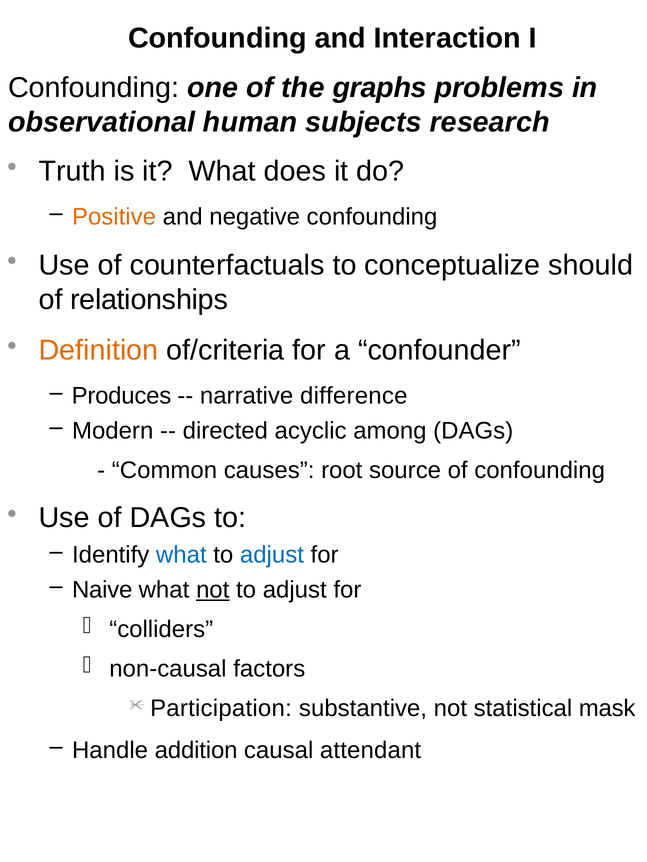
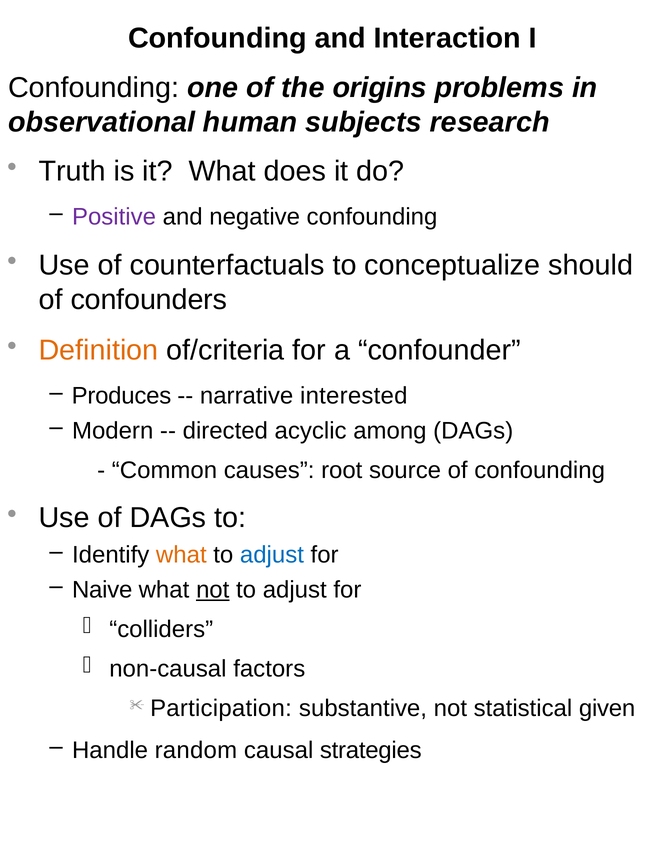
graphs: graphs -> origins (380, 88)
Positive colour: orange -> purple (114, 217)
relationships: relationships -> confounders (149, 300)
difference: difference -> interested (354, 396)
what colour: blue -> orange (181, 555)
mask: mask -> given (607, 709)
addition: addition -> random (196, 751)
attendant: attendant -> strategies (371, 751)
